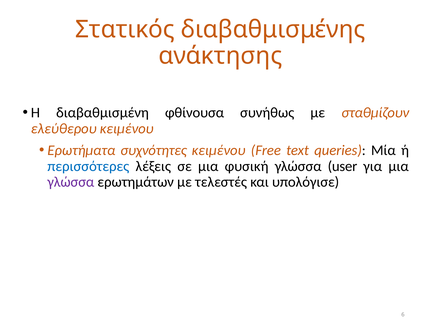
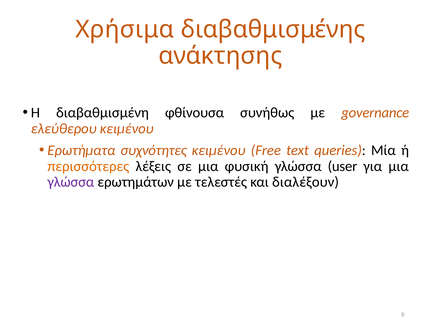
Στατικός: Στατικός -> Χρήσιμα (125, 29)
σταθμίζουν: σταθμίζουν -> governance (375, 112)
περισσότερες colour: blue -> orange (88, 166)
υπολόγισε: υπολόγισε -> διαλέξουν (306, 182)
